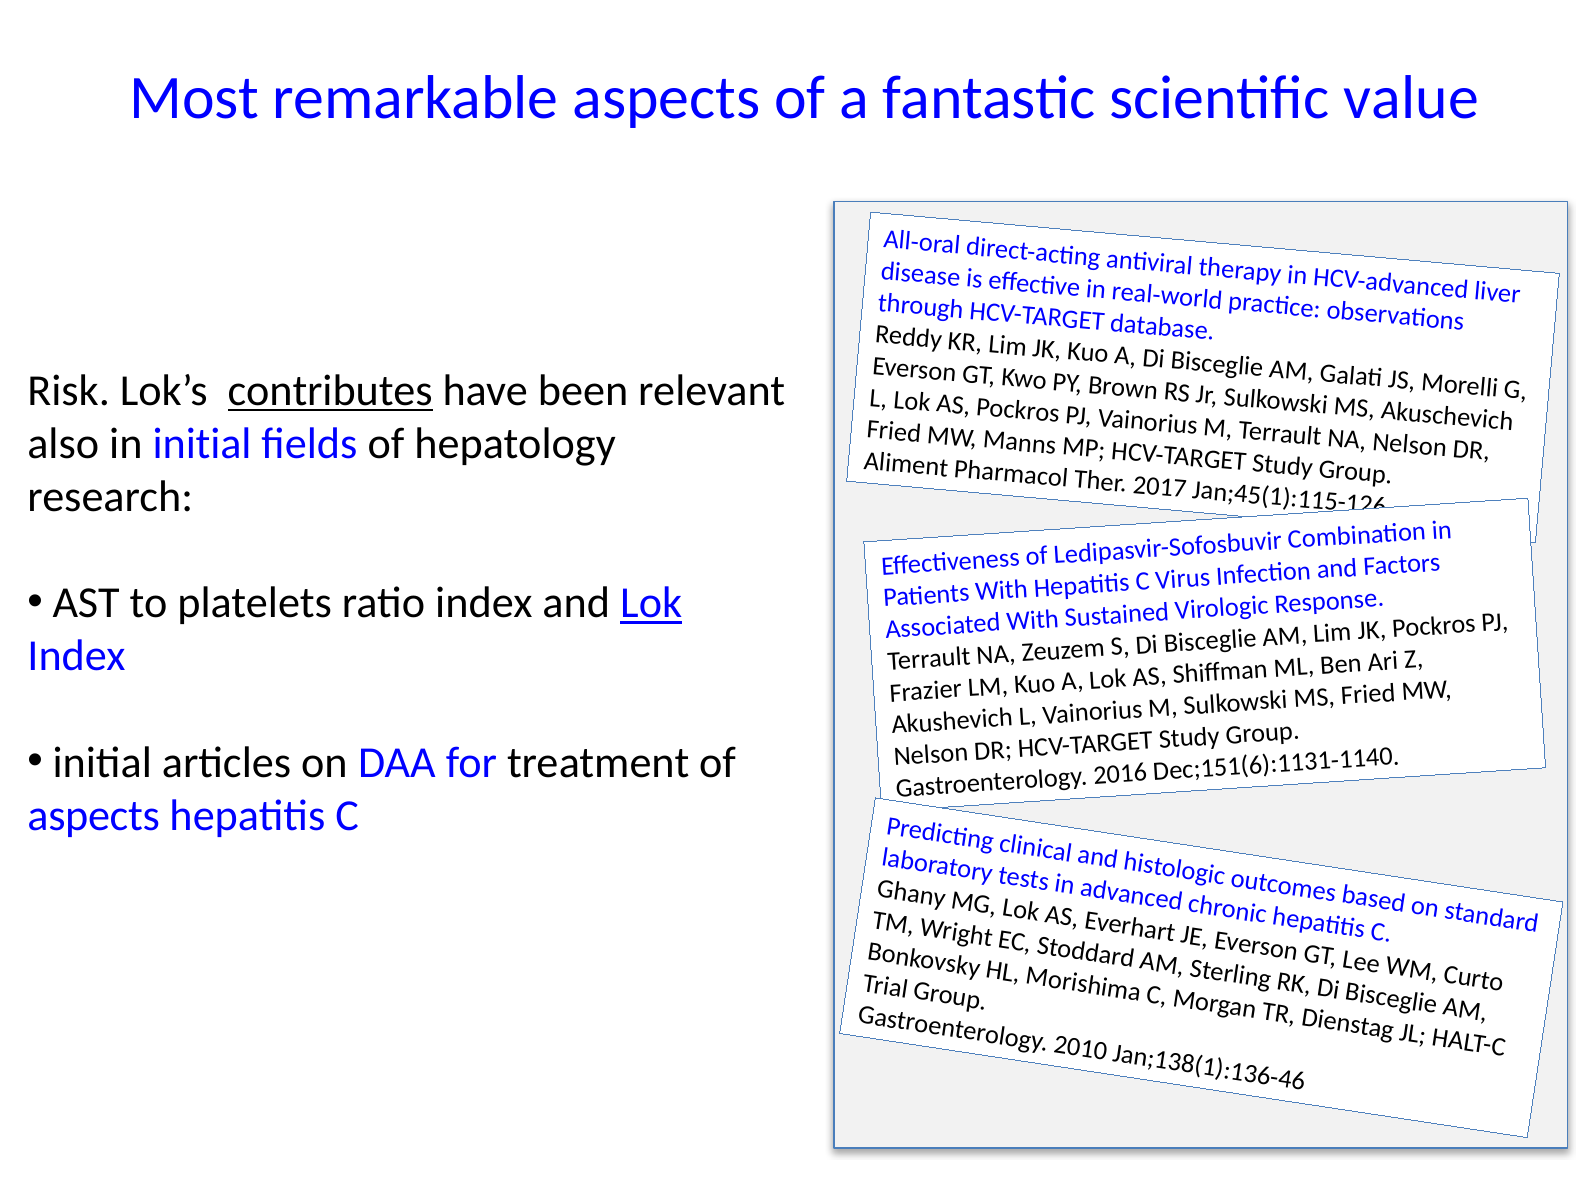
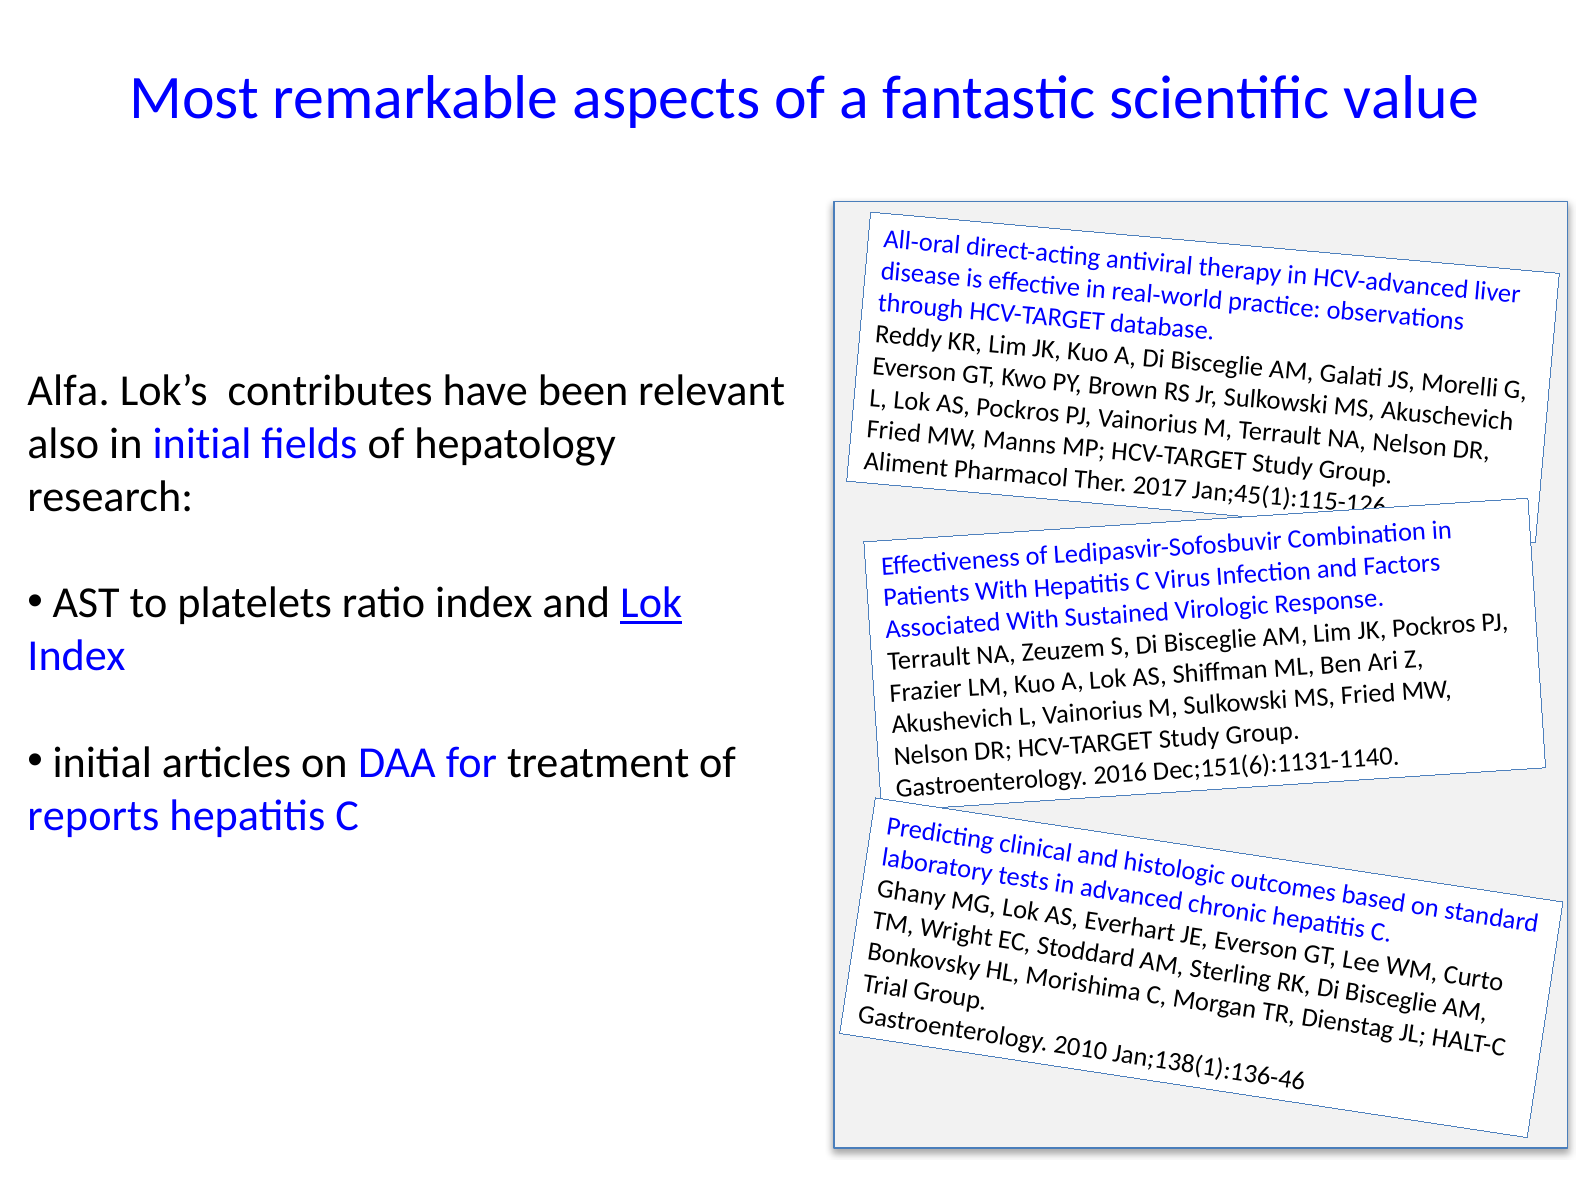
Risk: Risk -> Alfa (69, 391)
contributes underline: present -> none (330, 391)
aspects: aspects -> reports (93, 815)
